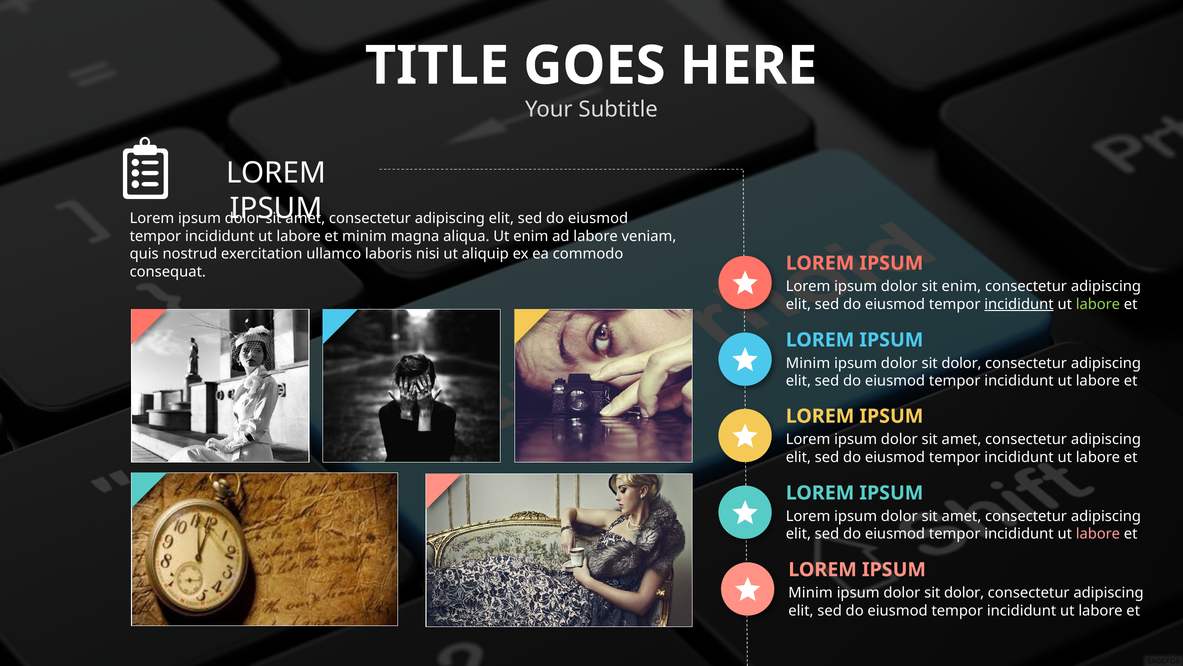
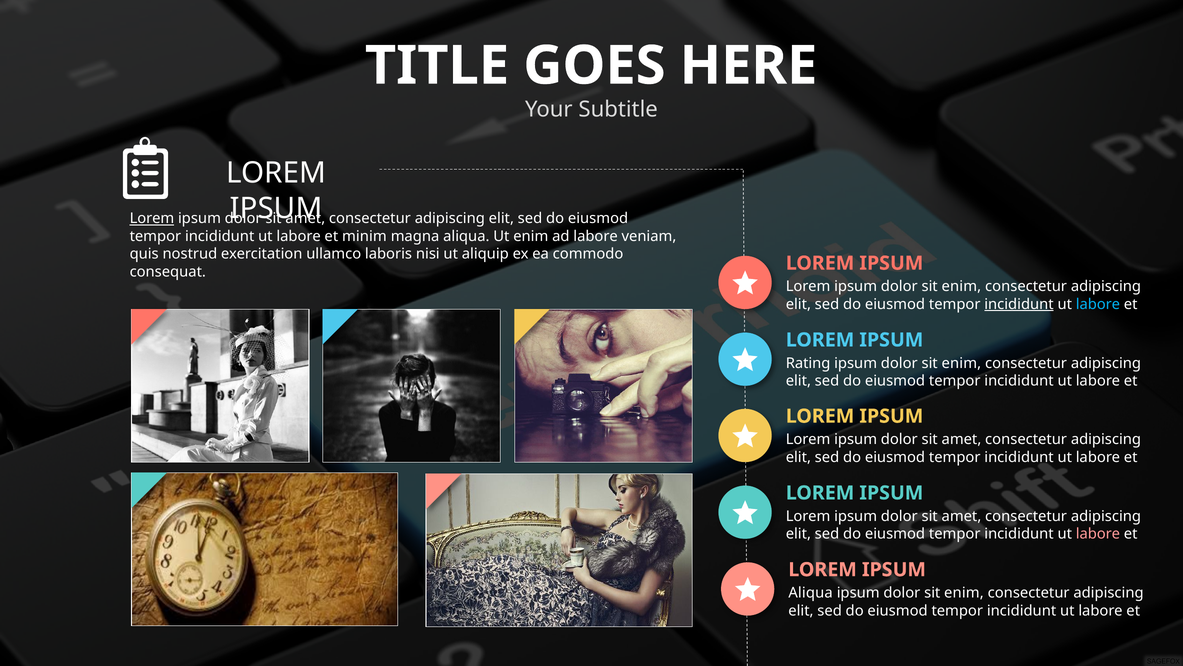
Lorem underline: none -> present (152, 218)
labore colour: light green -> light blue (1098, 304)
Minim: Minim -> Rating (808, 363)
dolor: dolor -> enim (961, 363)
Minim: Minim -> Aliqua (811, 593)
dolor: dolor -> enim (964, 593)
